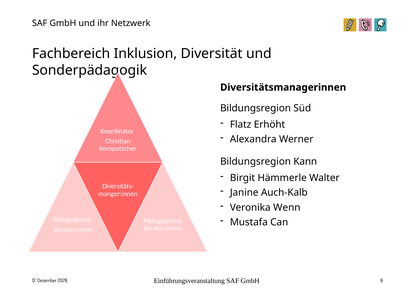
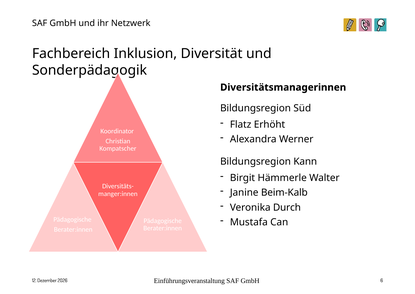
Auch-Kalb: Auch-Kalb -> Beim-Kalb (284, 192)
Wenn: Wenn -> Durch (287, 207)
